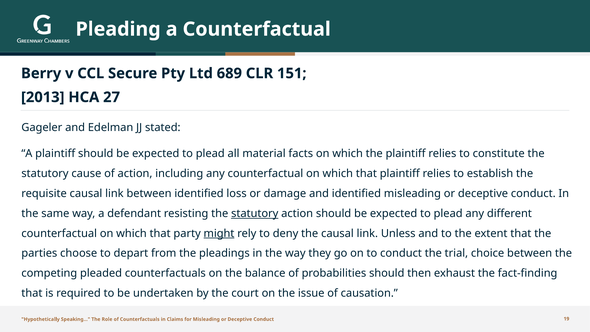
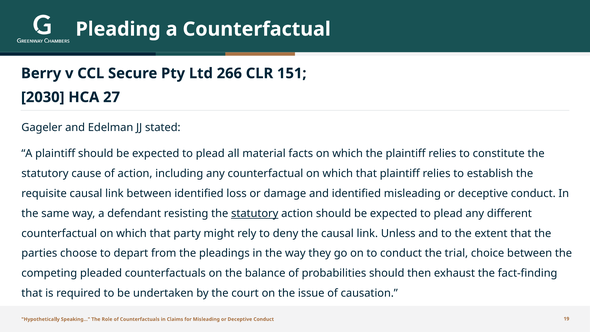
689: 689 -> 266 (229, 73)
2013: 2013 -> 2030 (43, 97)
might underline: present -> none (219, 233)
